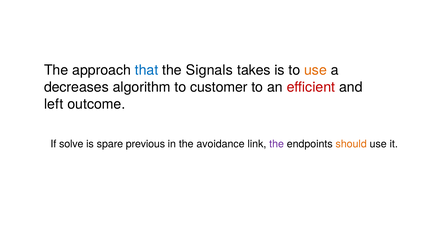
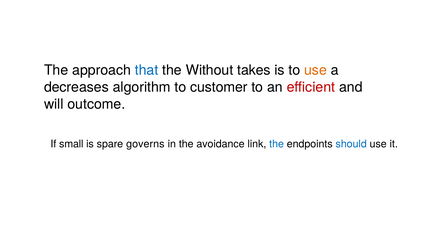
Signals: Signals -> Without (210, 70)
left: left -> will (54, 104)
solve: solve -> small (71, 144)
previous: previous -> governs (145, 144)
the colour: purple -> blue (277, 144)
should colour: orange -> blue (351, 144)
